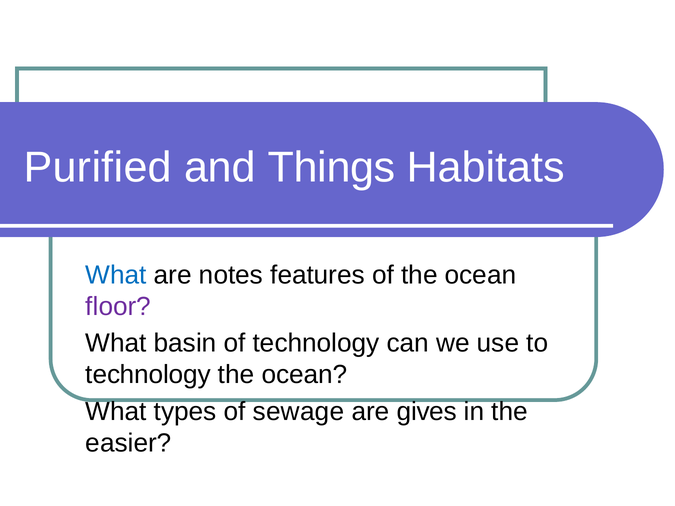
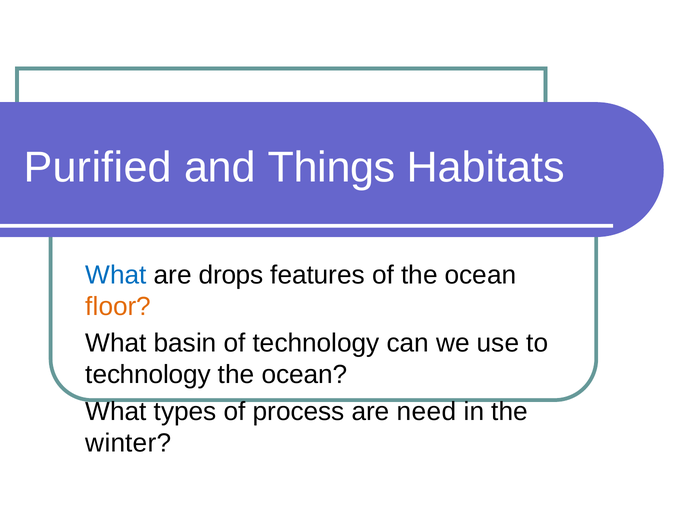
notes: notes -> drops (231, 275)
floor colour: purple -> orange (118, 307)
sewage: sewage -> process (299, 412)
gives: gives -> need (427, 412)
easier: easier -> winter (128, 443)
